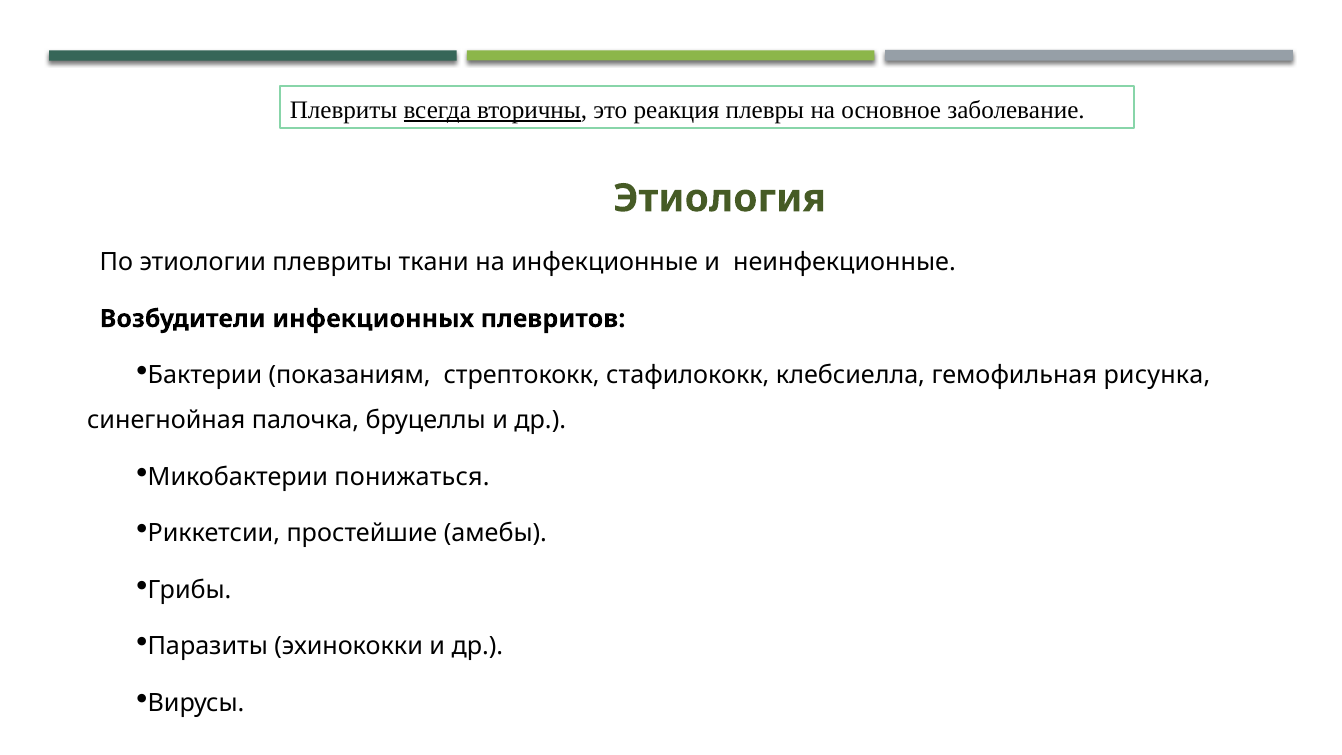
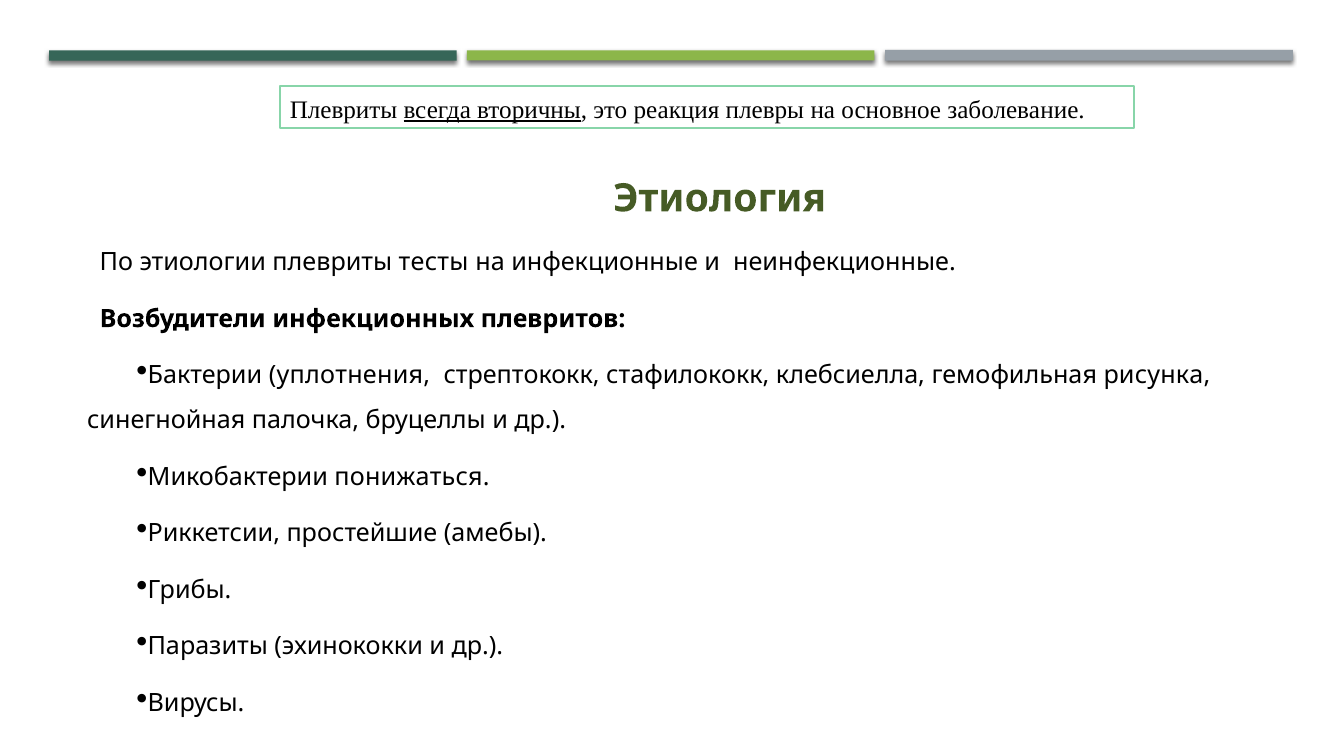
ткани: ткани -> тесты (434, 262)
показаниям: показаниям -> уплотнения (349, 375)
